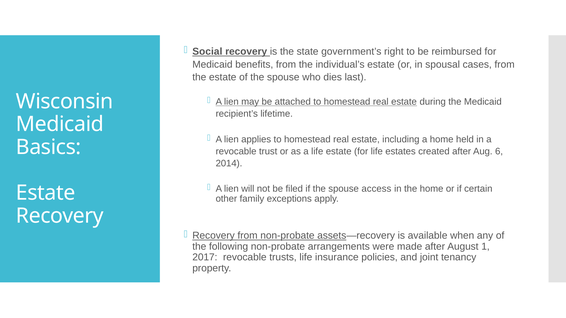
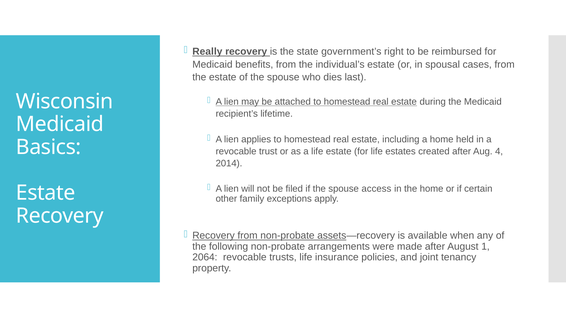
Social: Social -> Really (207, 52)
6: 6 -> 4 (499, 152)
2017: 2017 -> 2064 (205, 258)
